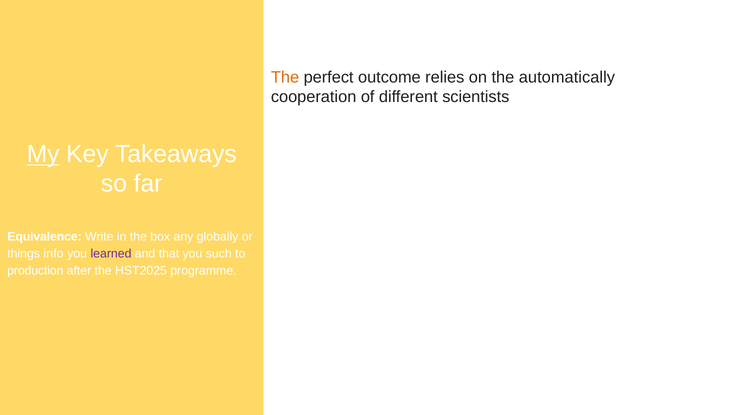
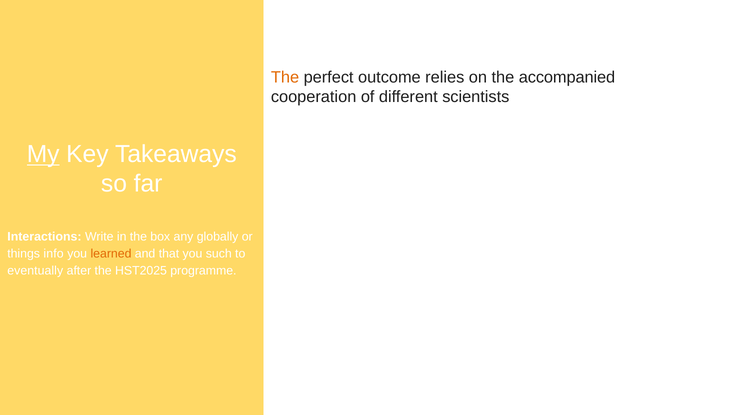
automatically: automatically -> accompanied (567, 77)
Equivalence: Equivalence -> Interactions (44, 237)
learned colour: purple -> orange (111, 254)
production: production -> eventually (35, 271)
